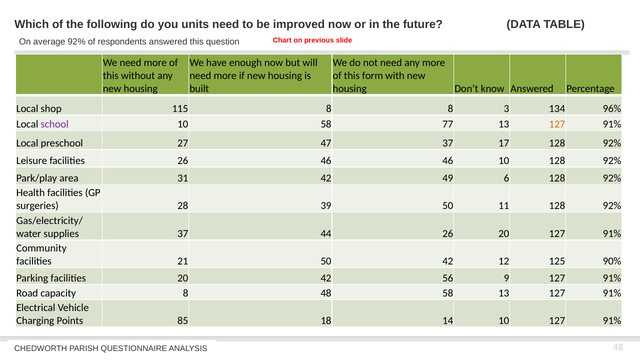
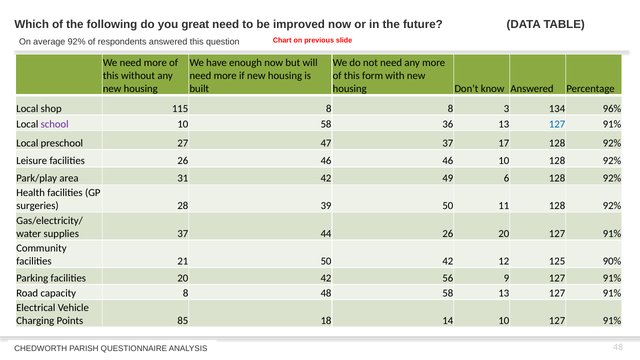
units: units -> great (195, 25)
77: 77 -> 36 (448, 124)
127 colour: orange -> blue (557, 124)
